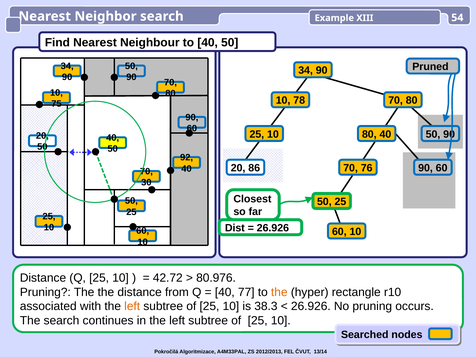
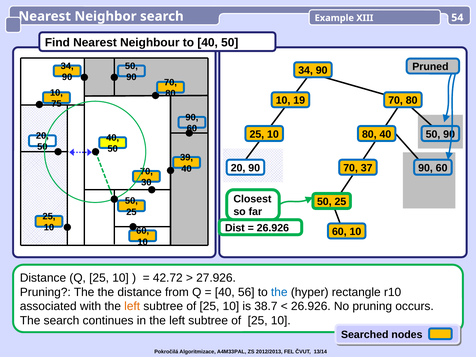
78: 78 -> 19 (299, 100)
92: 92 -> 39 (187, 158)
20 86: 86 -> 90 (254, 168)
76: 76 -> 37 (367, 168)
80.976: 80.976 -> 27.926 (216, 278)
77: 77 -> 56 (246, 292)
the colour: orange -> blue (279, 292)
38.3: 38.3 -> 38.7 (266, 306)
